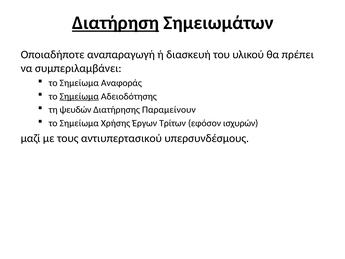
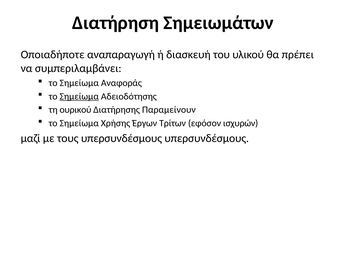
Διατήρηση underline: present -> none (116, 23)
ψευδών: ψευδών -> ουρικού (75, 110)
τους αντιυπερτασικού: αντιυπερτασικού -> υπερσυνδέσμους (121, 138)
